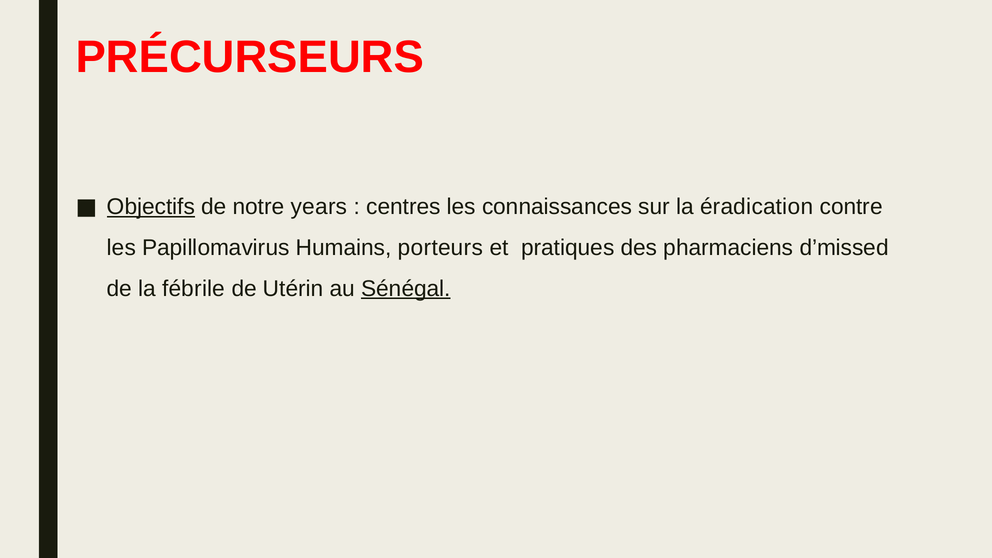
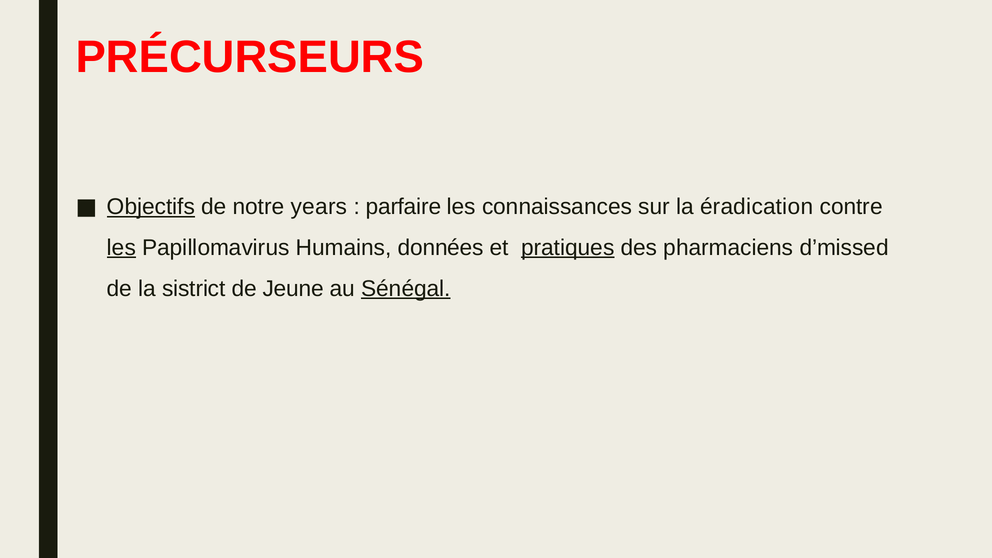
centres: centres -> parfaire (403, 207)
les underline: none -> present (121, 248)
porteurs: porteurs -> données (441, 248)
pratiques underline: none -> present (568, 248)
fébrile: fébrile -> sistrict (194, 289)
Utérin: Utérin -> Jeune (293, 289)
